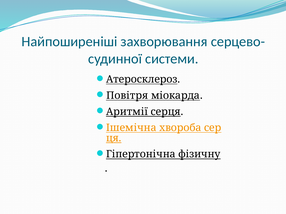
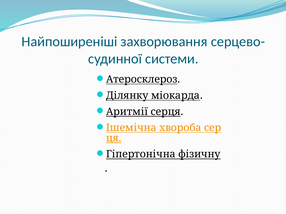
Повітря: Повітря -> Ділянку (127, 96)
